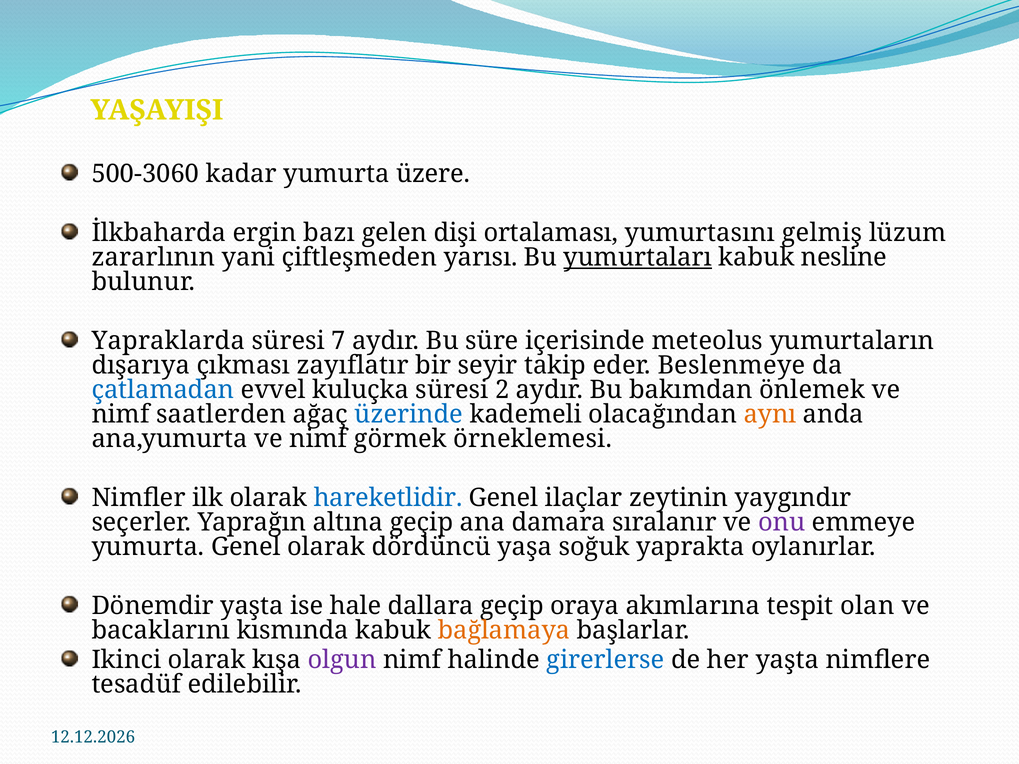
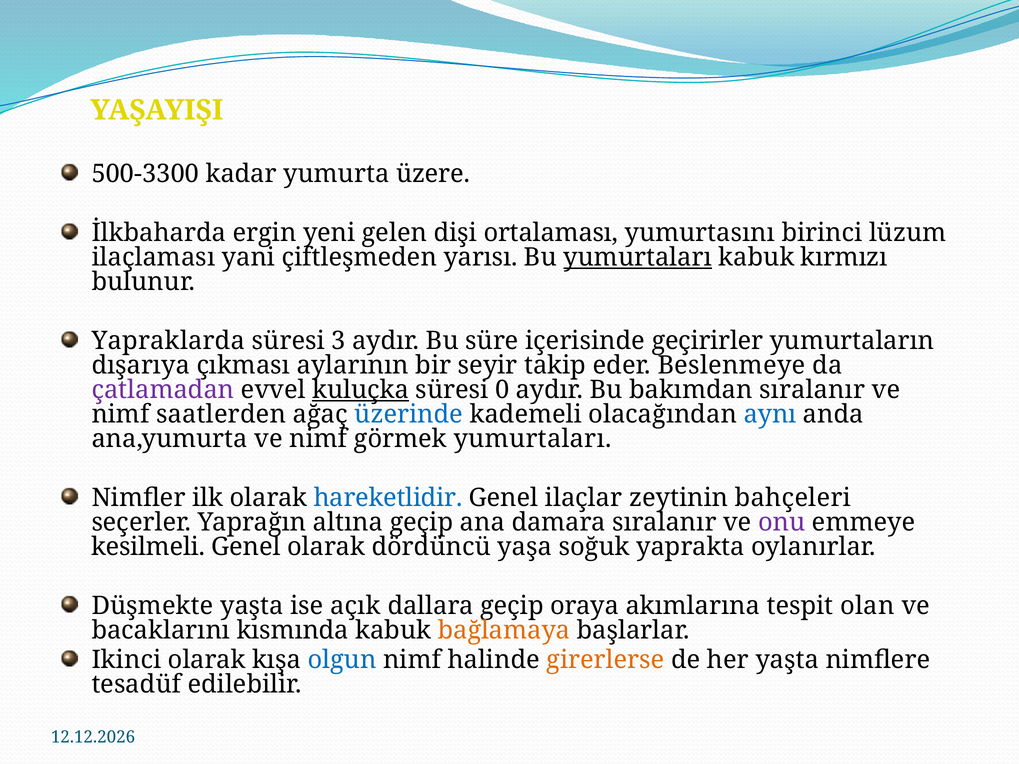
500-3060: 500-3060 -> 500-3300 (145, 174)
bazı: bazı -> yeni (329, 233)
gelmiş: gelmiş -> birinci (822, 233)
zararlının: zararlının -> ilaçlaması (153, 258)
nesline: nesline -> kırmızı (844, 258)
7: 7 -> 3 (339, 341)
meteolus: meteolus -> geçirirler (707, 341)
zayıflatır: zayıflatır -> aylarının (353, 366)
çatlamadan colour: blue -> purple (163, 390)
kuluçka underline: none -> present (361, 390)
2: 2 -> 0 (502, 390)
bakımdan önlemek: önlemek -> sıralanır (812, 390)
aynı colour: orange -> blue (770, 415)
görmek örneklemesi: örneklemesi -> yumurtaları (533, 439)
yaygındır: yaygındır -> bahçeleri (793, 498)
yumurta: yumurta -> kesilmeli (148, 547)
Dönemdir: Dönemdir -> Düşmekte (153, 606)
hale: hale -> açık (355, 606)
olgun colour: purple -> blue (342, 660)
girerlerse colour: blue -> orange (605, 660)
